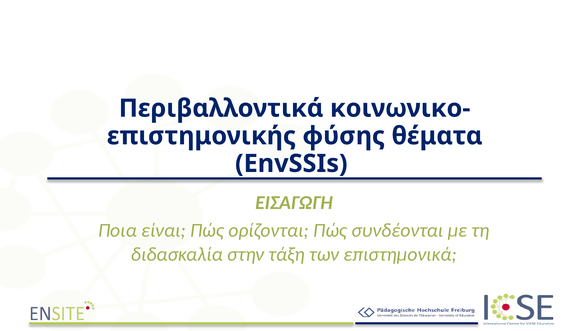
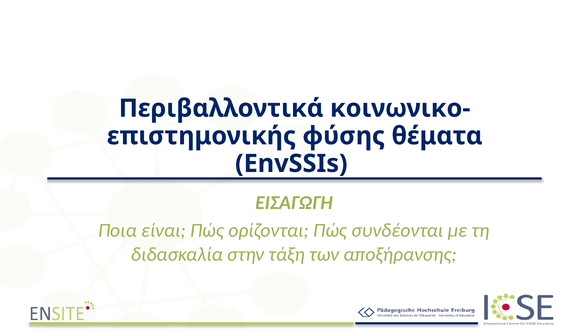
επιστημονικά: επιστημονικά -> αποξήρανσης (400, 254)
